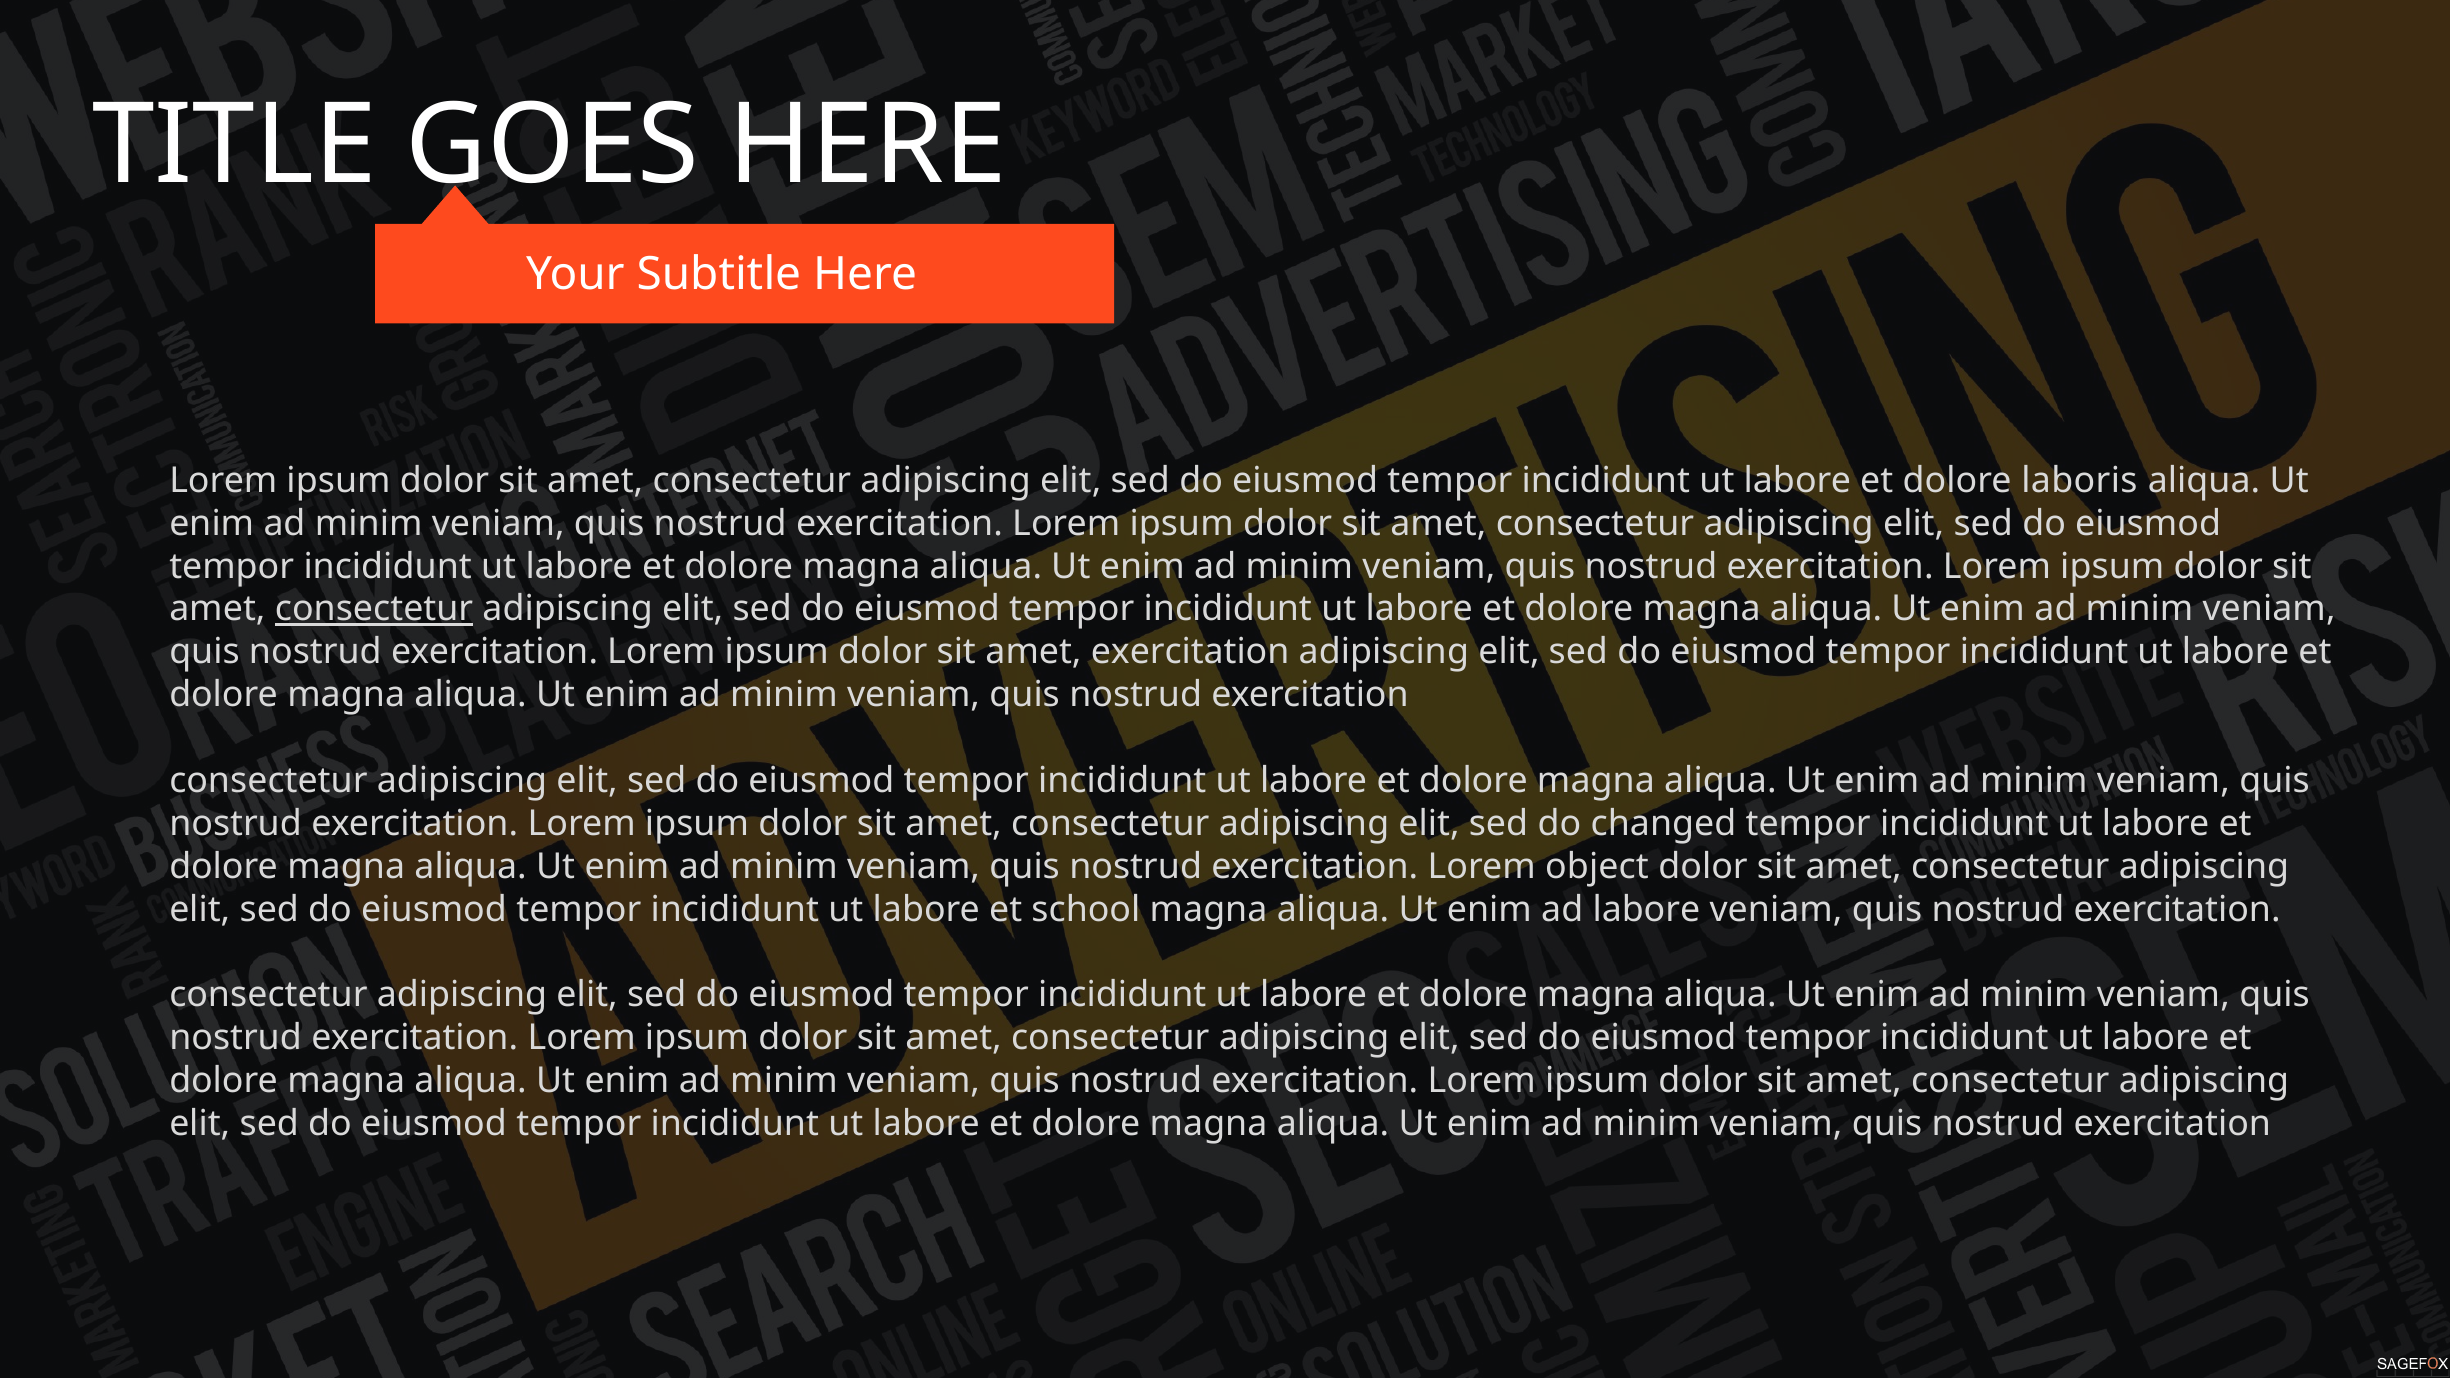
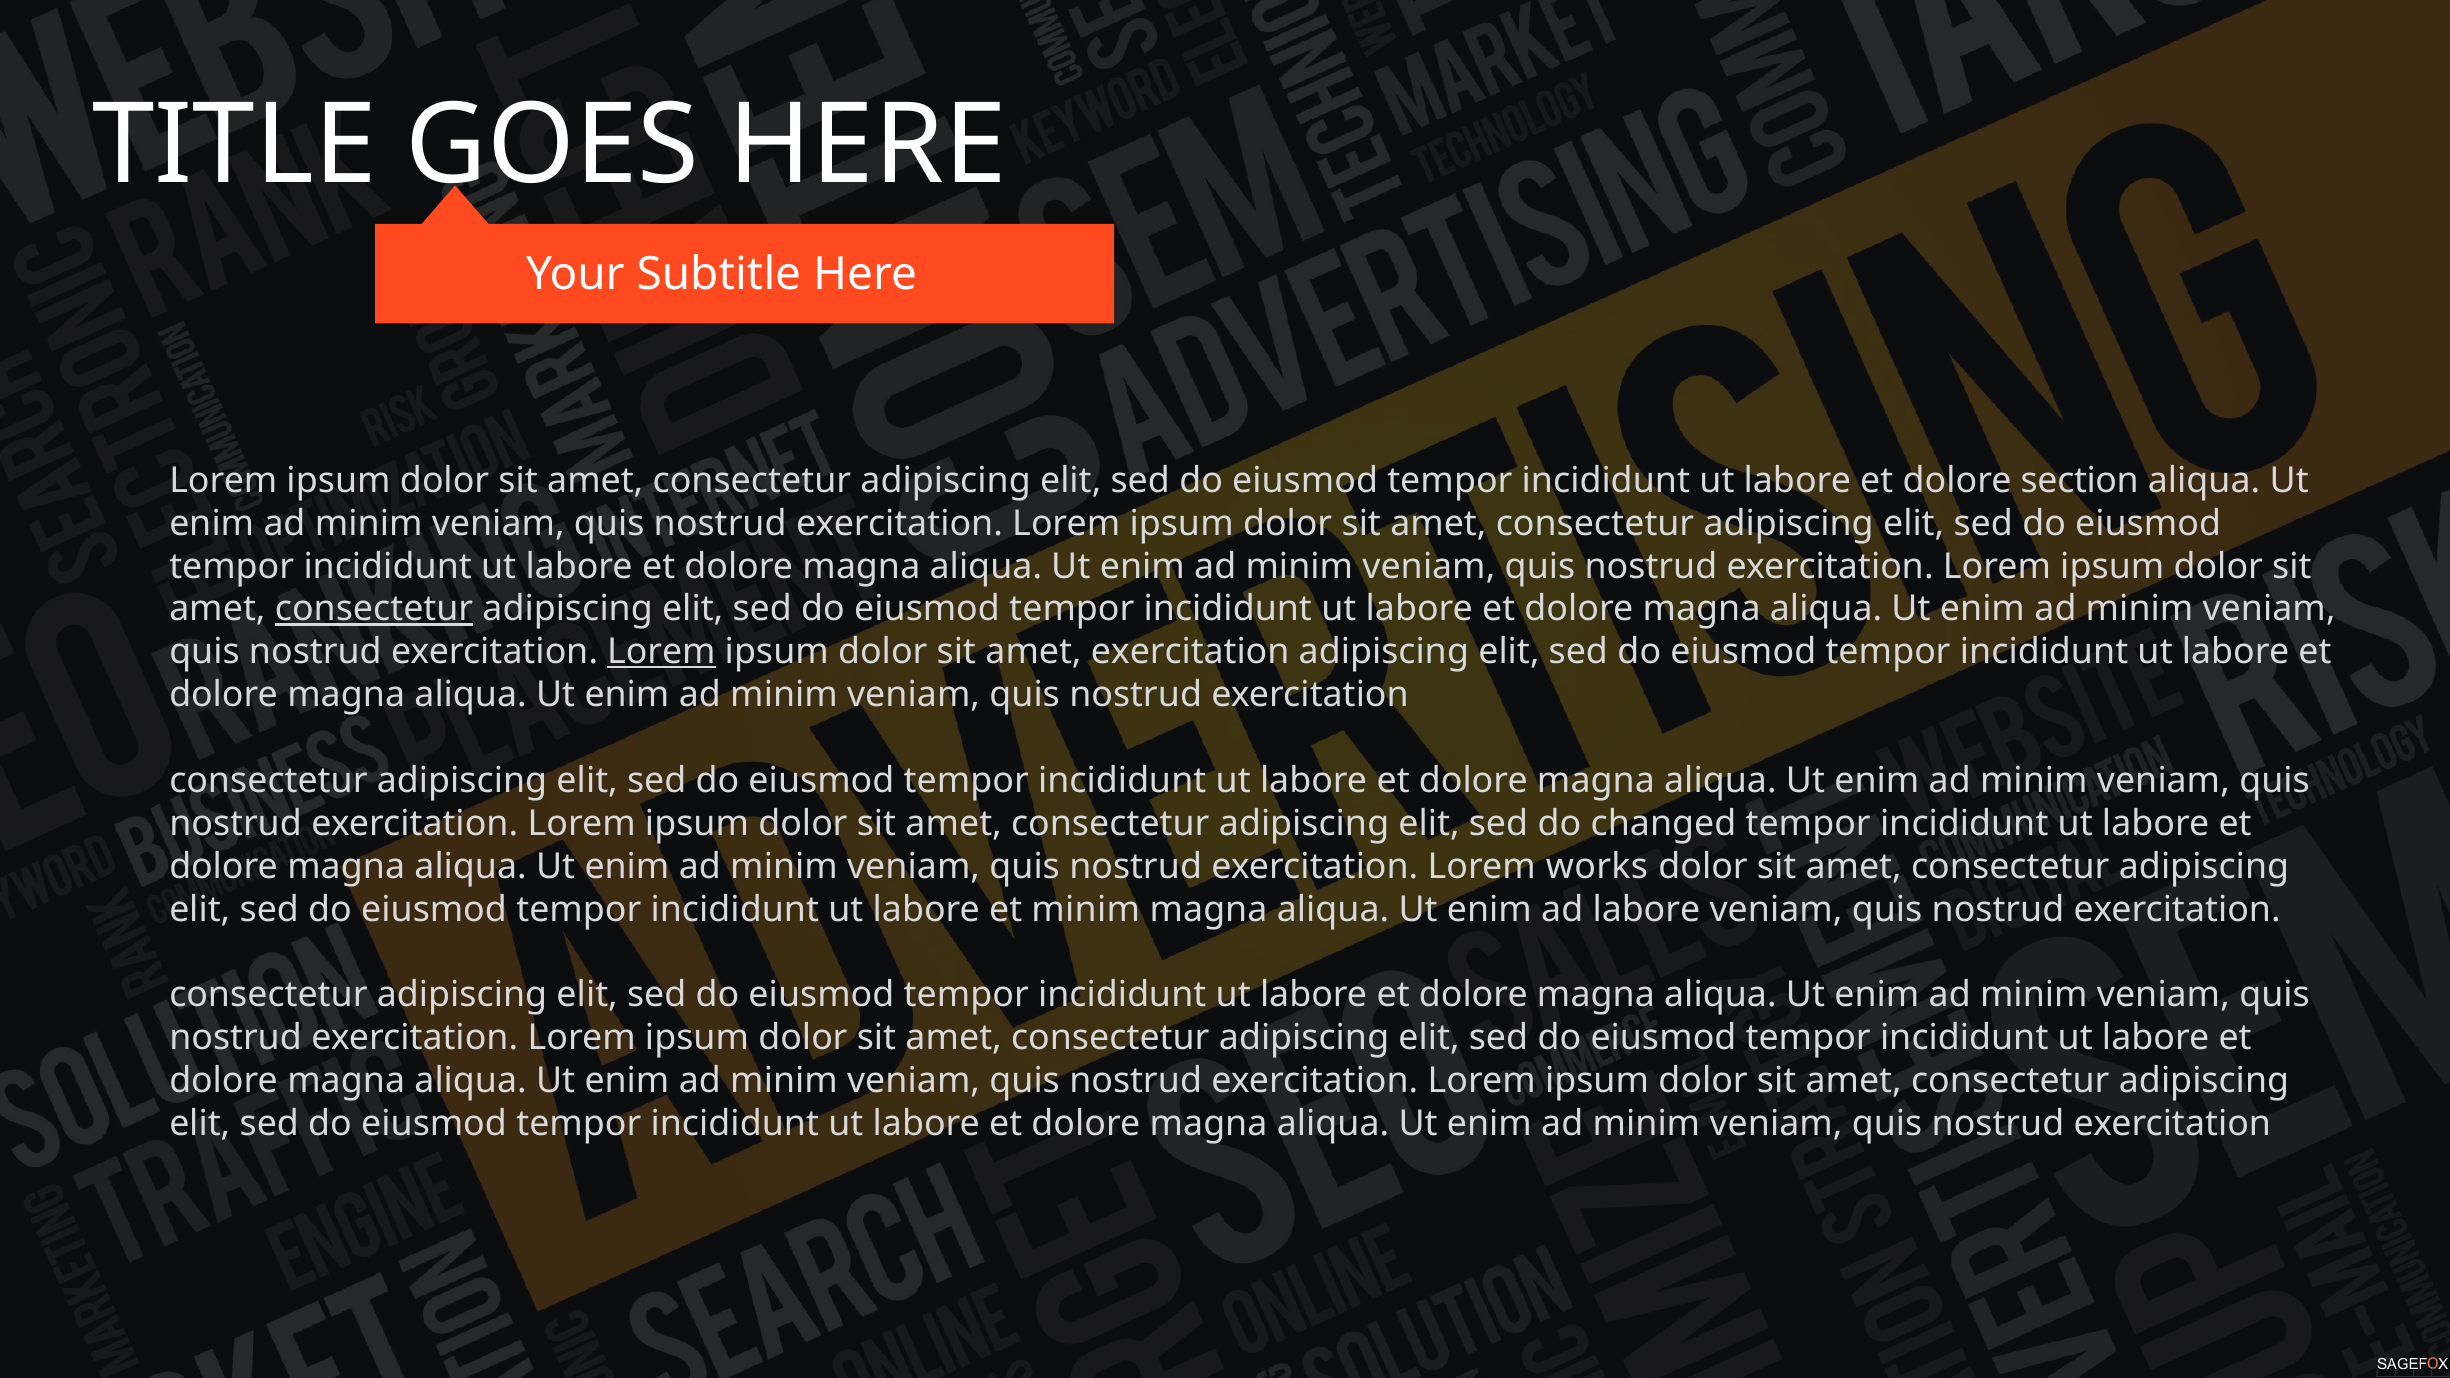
laboris: laboris -> section (2080, 480)
Lorem underline: none -> present (661, 652)
object: object -> works (1597, 867)
et school: school -> minim (1086, 909)
